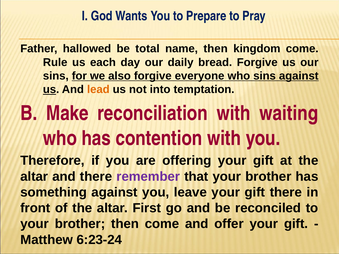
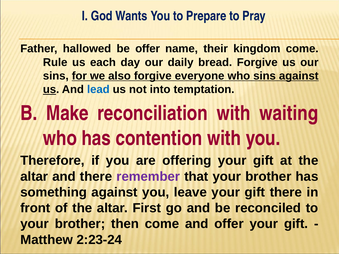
be total: total -> offer (148, 49)
name then: then -> their (216, 49)
lead colour: orange -> blue (98, 89)
6:23-24: 6:23-24 -> 2:23-24 (99, 240)
